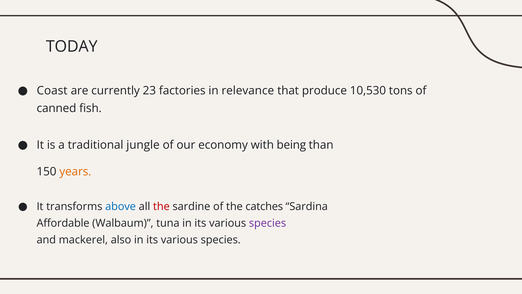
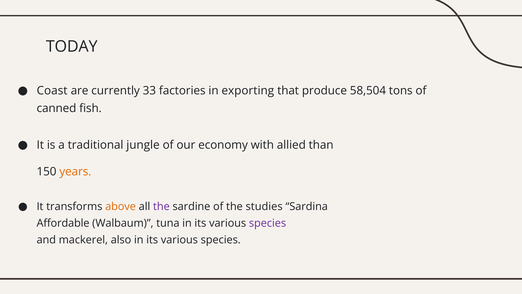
23: 23 -> 33 (149, 91)
relevance: relevance -> exporting (248, 91)
10,530: 10,530 -> 58,504 (368, 91)
being: being -> allied (291, 145)
above colour: blue -> orange (121, 206)
the colour: red -> purple (161, 206)
catches: catches -> studies (264, 206)
